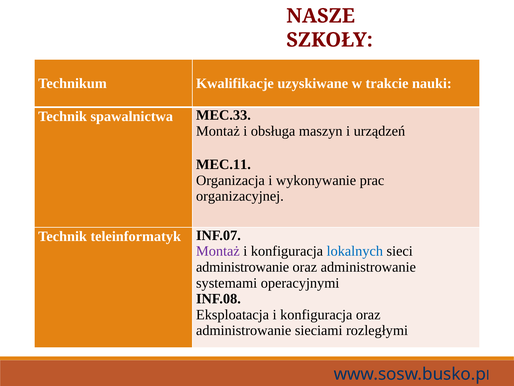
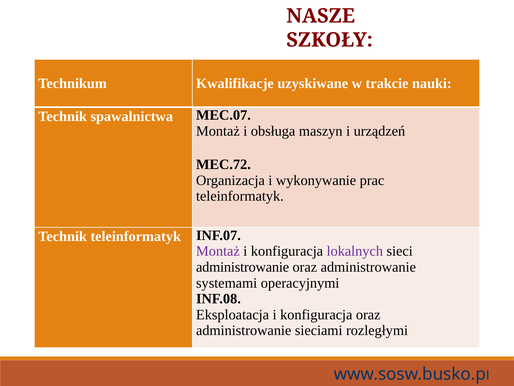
MEC.33: MEC.33 -> MEC.07 (223, 115)
MEC.11: MEC.11 -> MEC.72 (223, 164)
organizacyjnej: organizacyjnej -> teleinformatyk (240, 196)
lokalnych colour: blue -> purple (355, 251)
